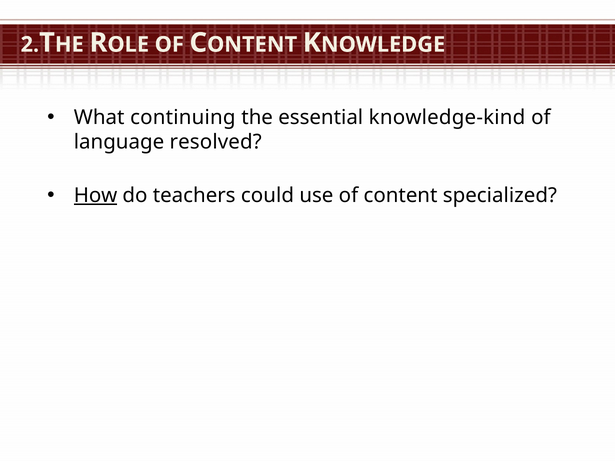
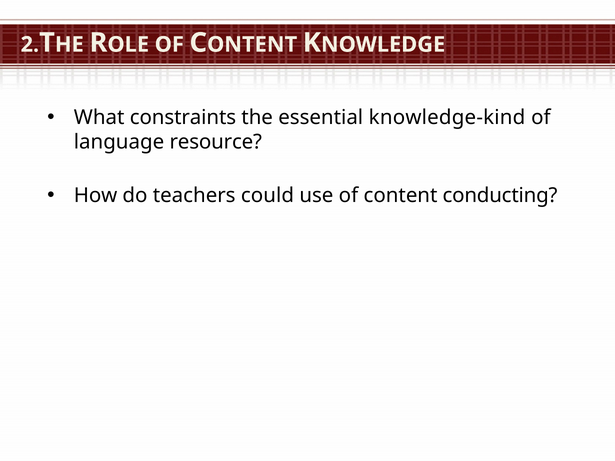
continuing: continuing -> constraints (183, 118)
resolved: resolved -> resource (216, 142)
How underline: present -> none (96, 196)
specialized: specialized -> conducting (500, 196)
